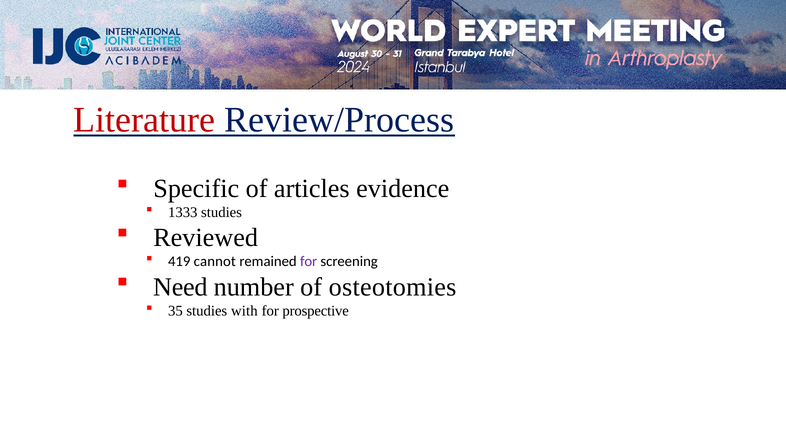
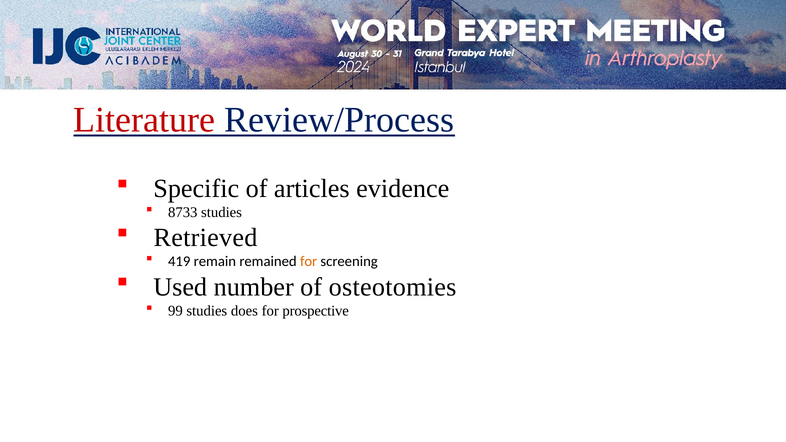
1333: 1333 -> 8733 (183, 212)
Reviewed: Reviewed -> Retrieved (206, 238)
cannot: cannot -> remain (215, 262)
for colour: purple -> orange (309, 262)
Need: Need -> Used (180, 287)
35: 35 -> 99 (175, 311)
with: with -> does (244, 311)
